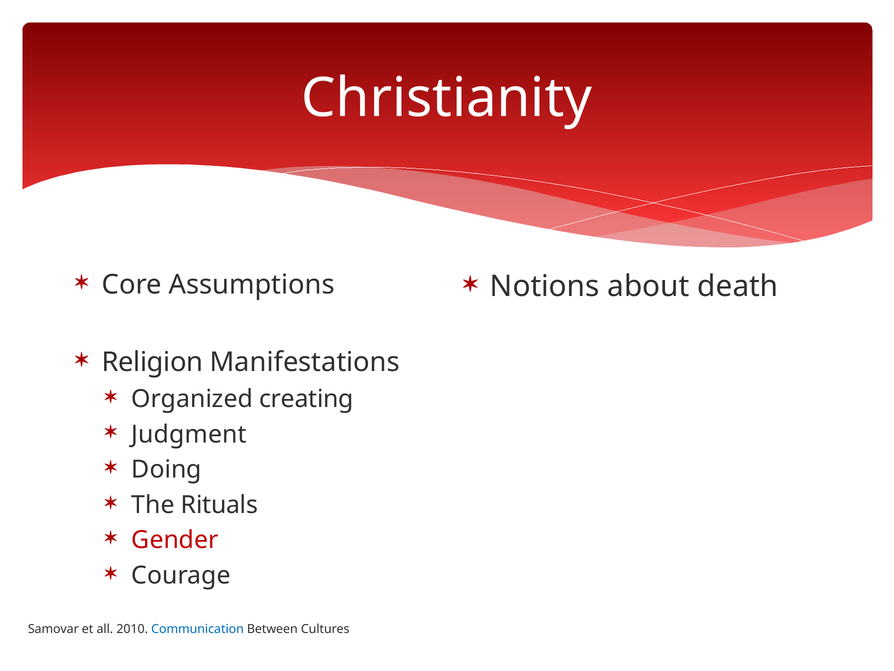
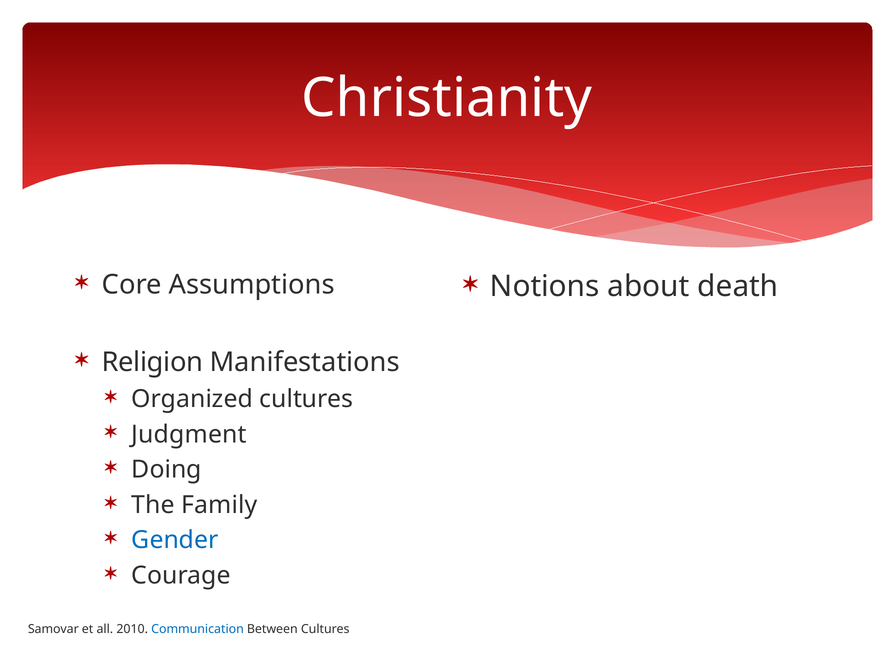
Organized creating: creating -> cultures (306, 399)
Rituals: Rituals -> Family (219, 505)
Gender colour: red -> blue (175, 540)
